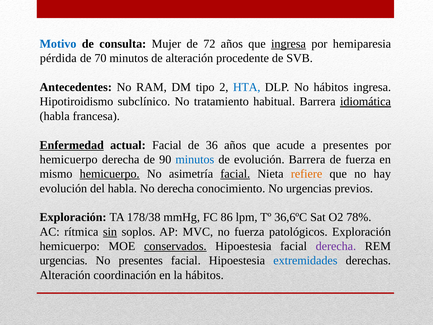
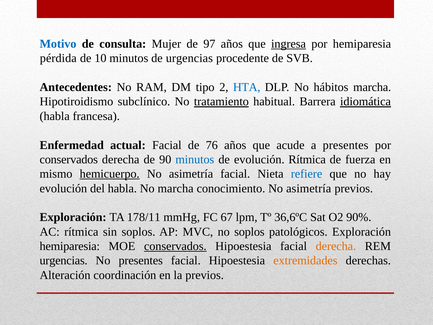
72: 72 -> 97 (209, 44)
70: 70 -> 10 (100, 58)
de alteración: alteración -> urgencias (189, 58)
hábitos ingresa: ingresa -> marcha (372, 87)
tratamiento underline: none -> present (221, 102)
Enfermedad underline: present -> none (72, 145)
36: 36 -> 76 (212, 145)
hemicuerpo: hemicuerpo -> conservados (69, 159)
evolución Barrera: Barrera -> Rítmica (307, 159)
facial underline: present -> none (235, 174)
refiere colour: orange -> blue (307, 174)
No derecha: derecha -> marcha (176, 188)
conocimiento No urgencias: urgencias -> asimetría (309, 188)
178/38: 178/38 -> 178/11 (144, 217)
86: 86 -> 67 (227, 217)
78%: 78% -> 90% (359, 217)
sin underline: present -> none (110, 232)
no fuerza: fuerza -> soplos (249, 232)
hemicuerpo: hemicuerpo -> hemiparesia (70, 246)
derecha colour: purple -> orange (336, 246)
extremidades colour: blue -> orange (305, 260)
la hábitos: hábitos -> previos (205, 275)
